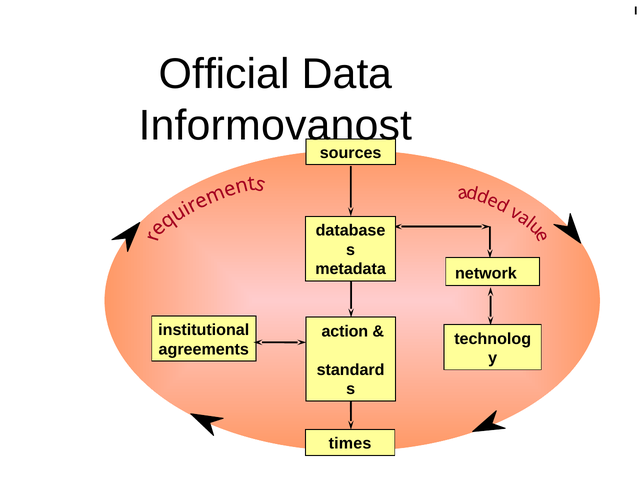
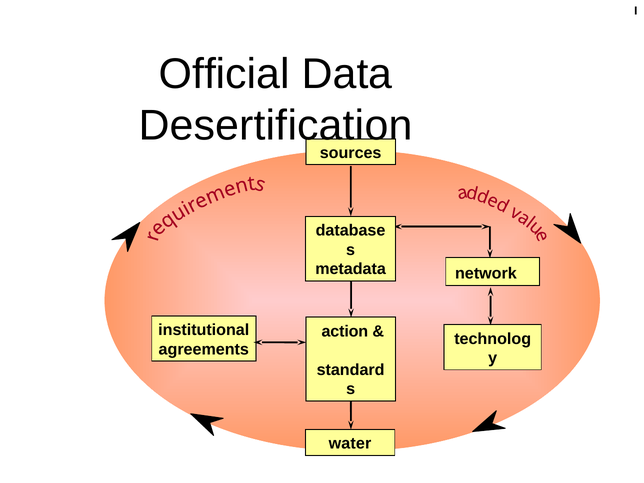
Informovanost: Informovanost -> Desertification (275, 125)
times: times -> water (350, 444)
